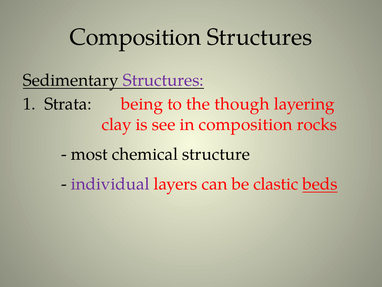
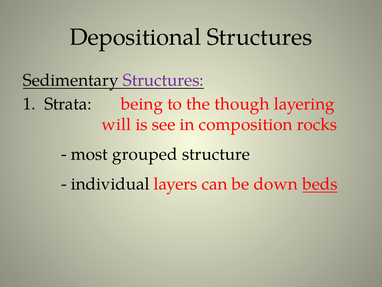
Composition: Composition -> Depositional (135, 37)
clay: clay -> will (116, 124)
chemical: chemical -> grouped (145, 154)
individual colour: purple -> black (110, 184)
clastic: clastic -> down (276, 184)
